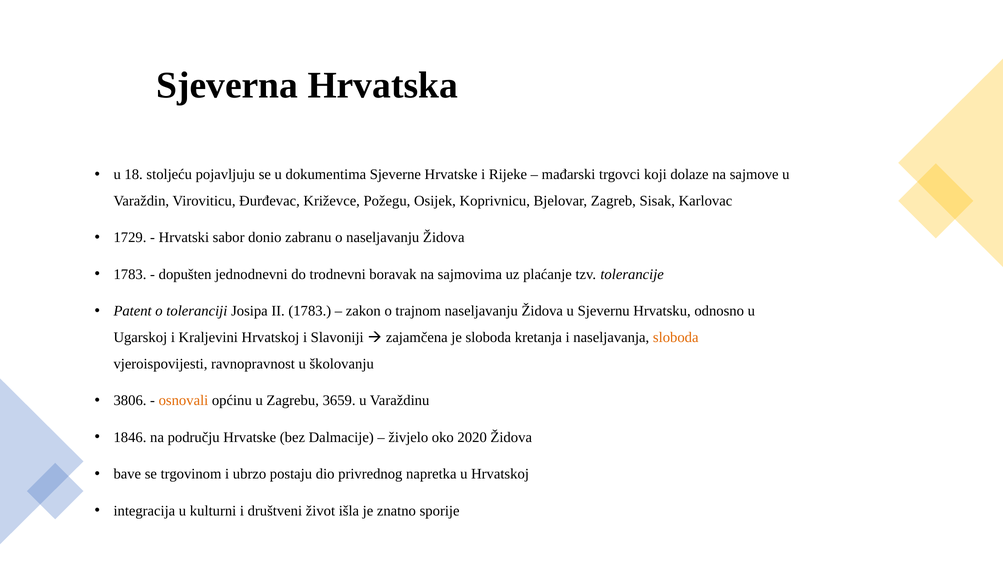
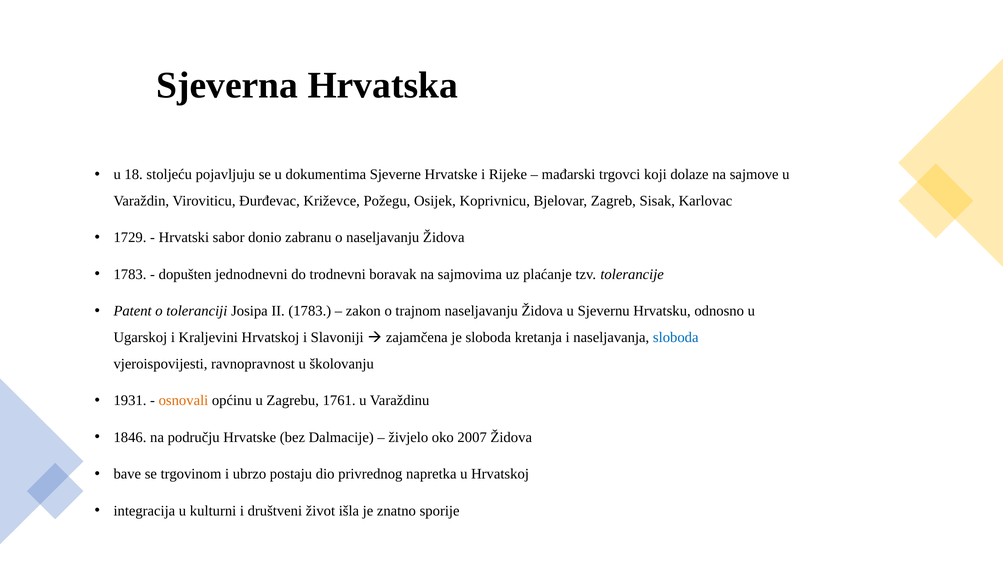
sloboda colour: orange -> blue (676, 338)
3806: 3806 -> 1931 (130, 401)
3659: 3659 -> 1761 (339, 401)
2020: 2020 -> 2007 (472, 437)
